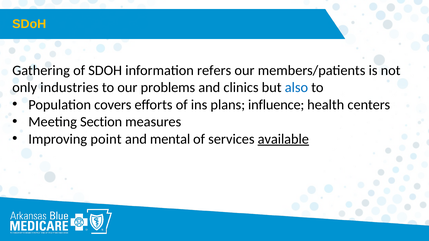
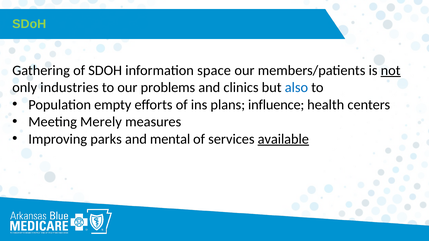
SDoH colour: yellow -> light green (29, 24)
refers: refers -> space (214, 70)
not underline: none -> present (391, 70)
covers: covers -> empty (113, 105)
Section: Section -> Merely (101, 122)
point: point -> parks (106, 139)
